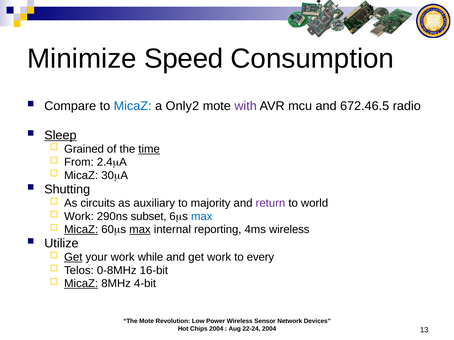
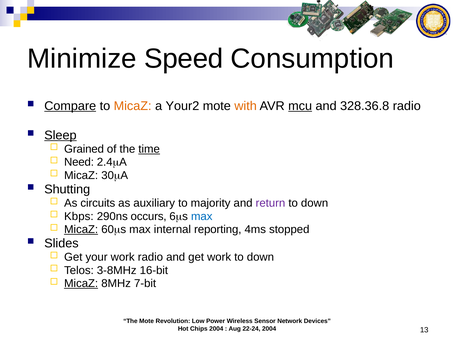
Compare underline: none -> present (70, 106)
MicaZ colour: blue -> orange (133, 106)
Only2: Only2 -> Your2 (182, 106)
with colour: purple -> orange (246, 106)
mcu underline: none -> present (300, 106)
672.46.5: 672.46.5 -> 328.36.8 (365, 106)
From: From -> Need (79, 162)
world: world -> down (315, 203)
Work: Work -> Kbps (79, 217)
subset: subset -> occurs (149, 217)
max underline: present -> none (140, 230)
4ms wireless: wireless -> stopped (289, 230)
Utilize: Utilize -> Slides (61, 244)
Get underline: present -> none (73, 258)
work while: while -> radio (150, 258)
every: every -> down (260, 258)
0-8MHz: 0-8MHz -> 3-8MHz (117, 271)
4-bit: 4-bit -> 7-bit (145, 284)
